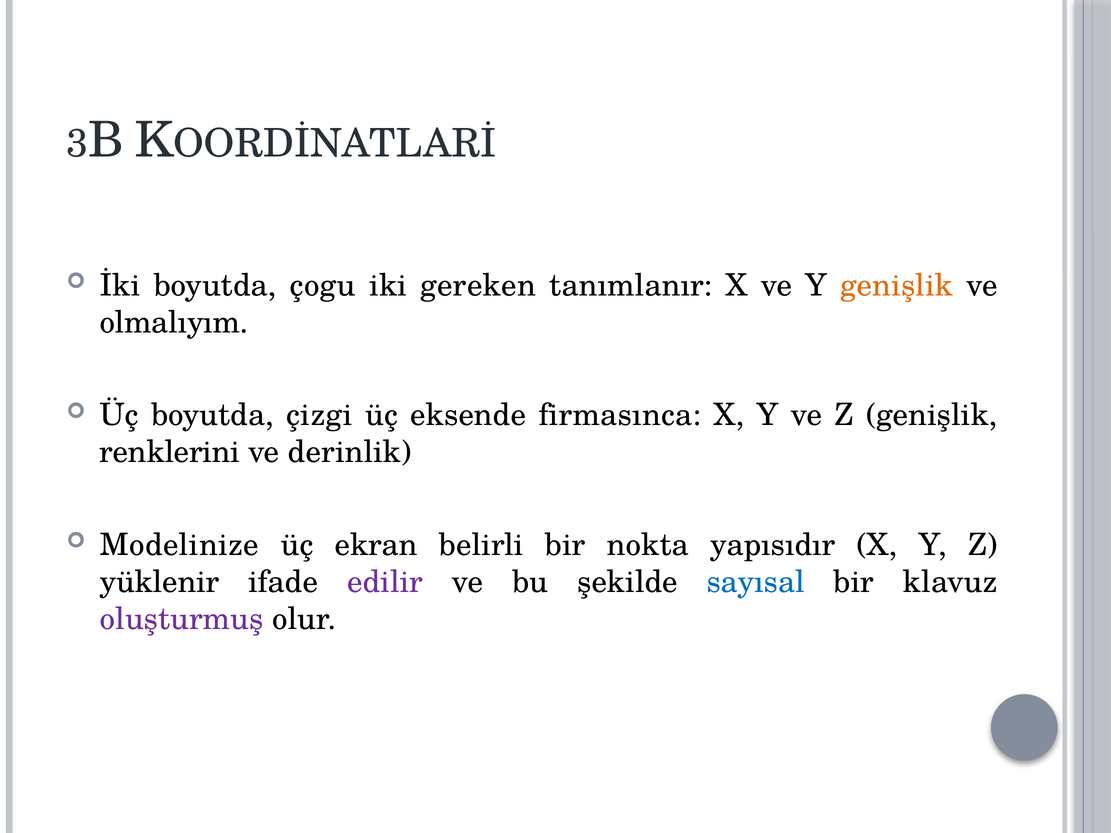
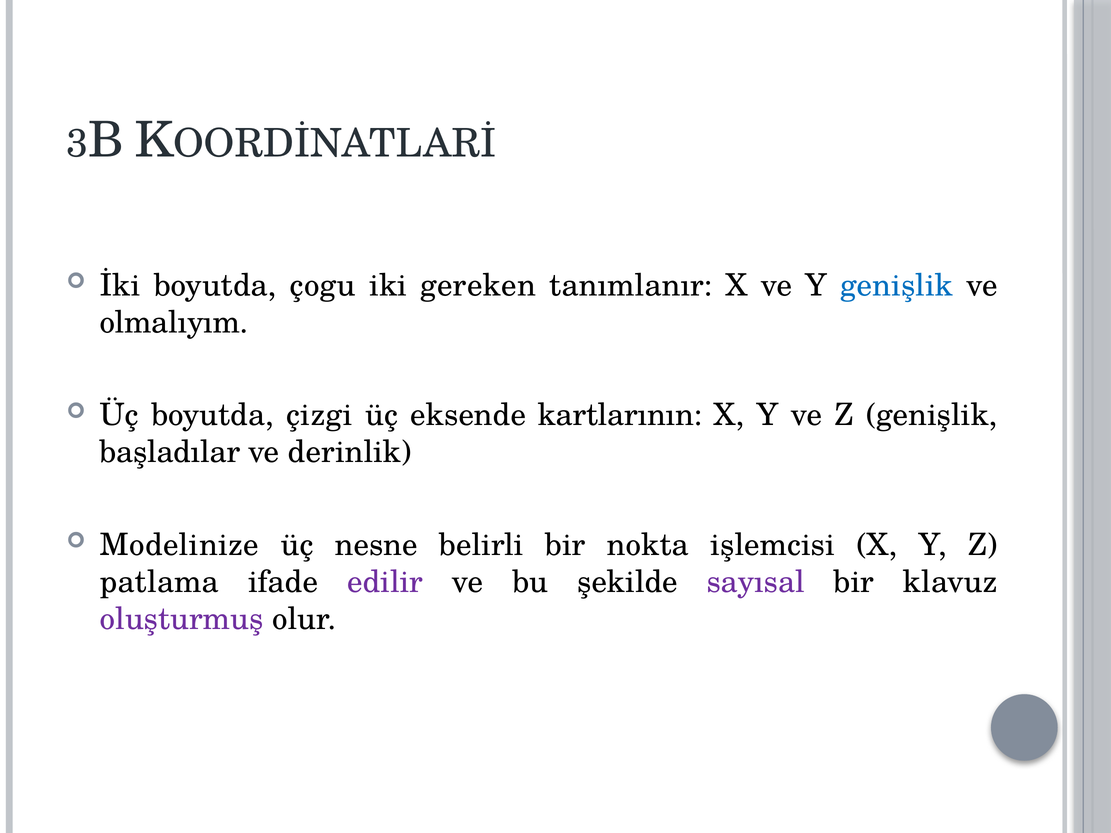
genişlik colour: orange -> blue (897, 285)
firmasınca: firmasınca -> kartlarının (620, 415)
renklerini: renklerini -> başladılar (170, 452)
ekran: ekran -> nesne (376, 545)
yapısıdır: yapısıdır -> işlemcisi (773, 545)
yüklenir: yüklenir -> patlama (159, 582)
sayısal colour: blue -> purple (756, 582)
